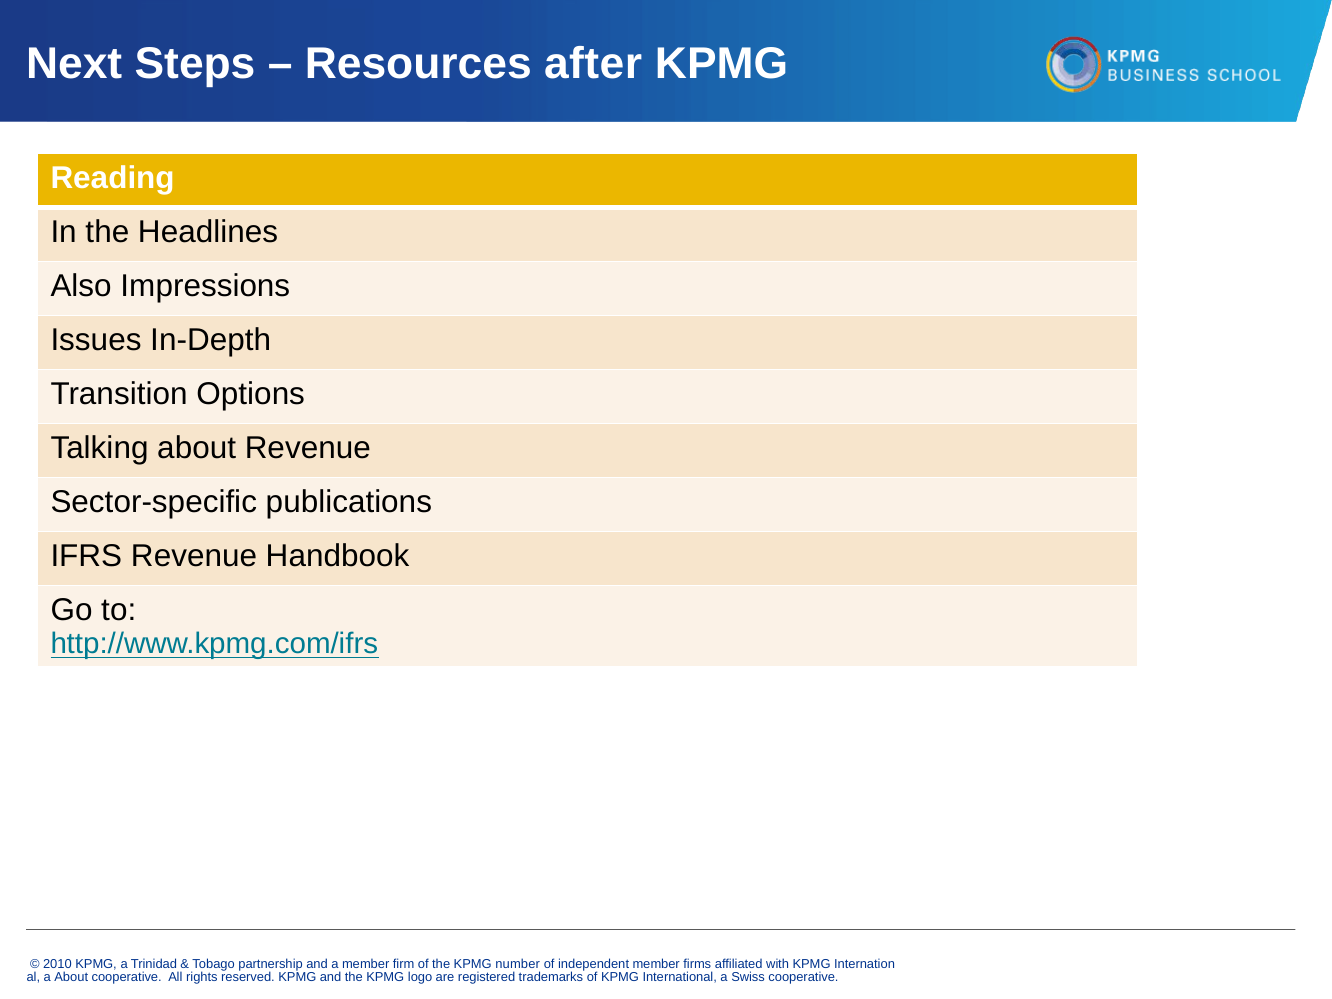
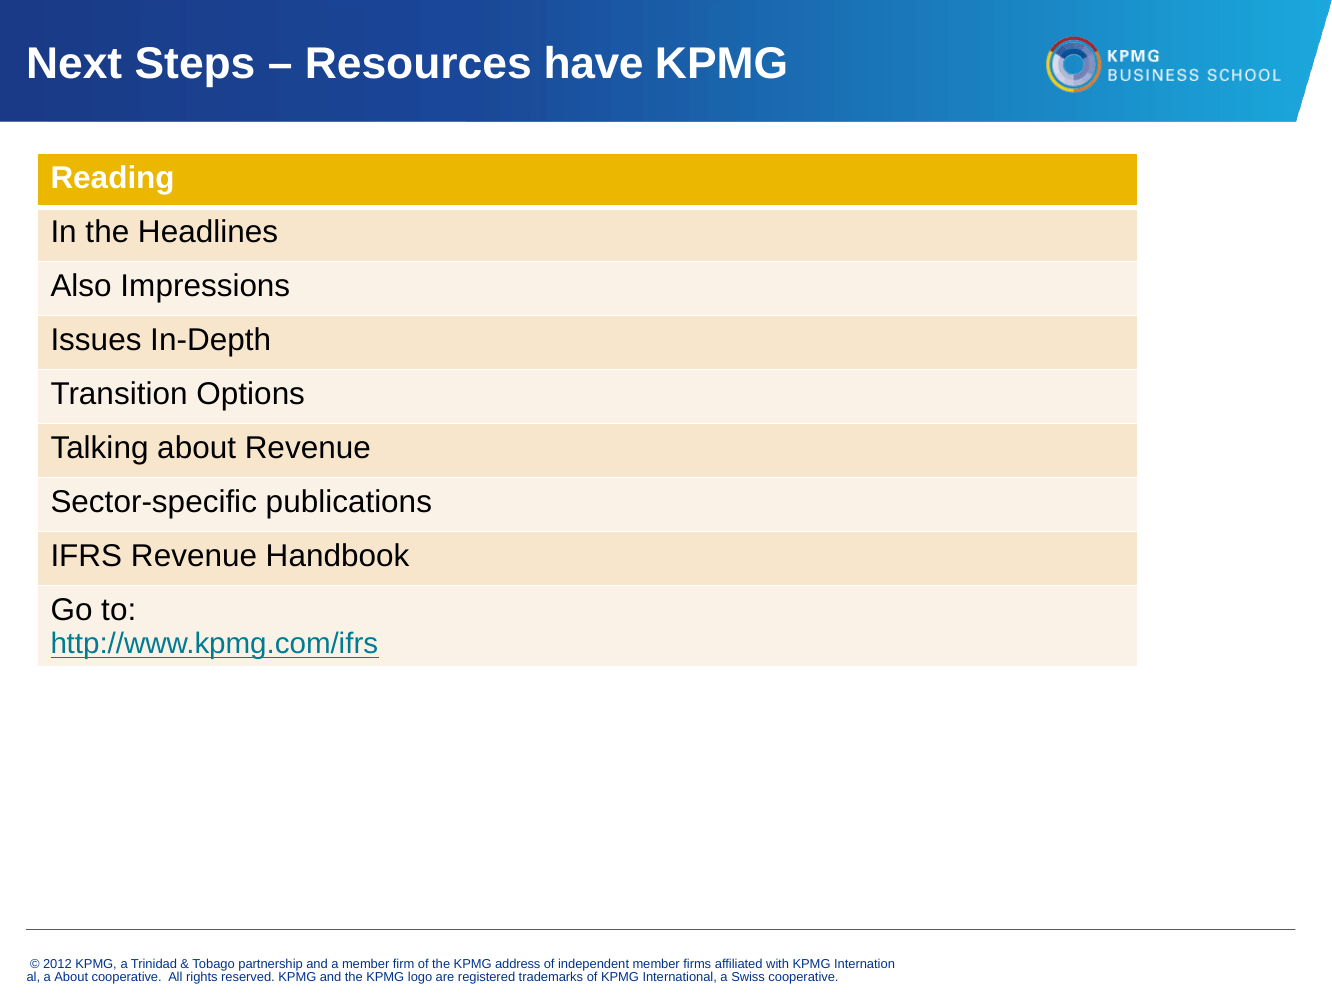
after: after -> have (594, 64)
2010: 2010 -> 2012 (57, 964)
number: number -> address (518, 964)
